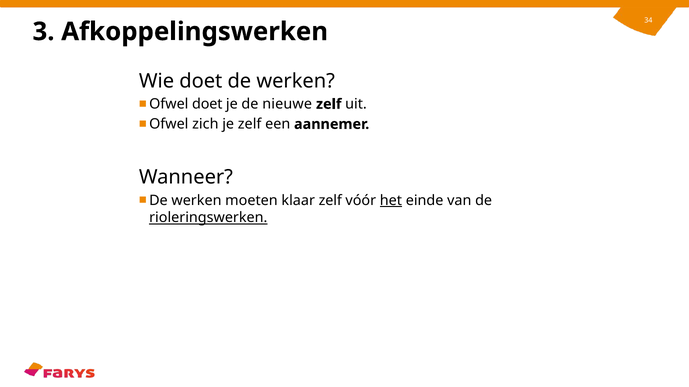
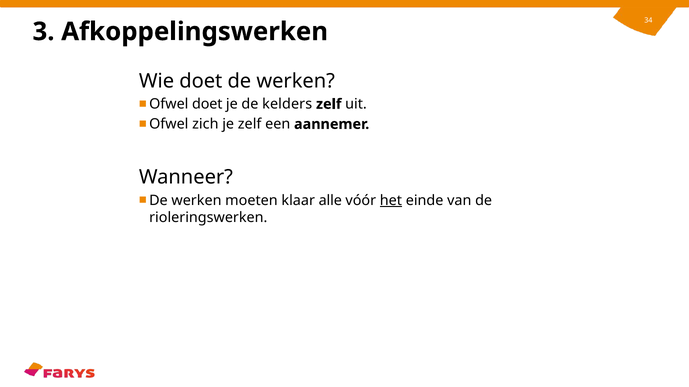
nieuwe: nieuwe -> kelders (287, 104)
klaar zelf: zelf -> alle (330, 201)
rioleringswerken underline: present -> none (208, 218)
